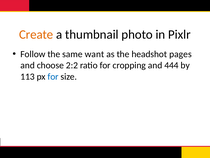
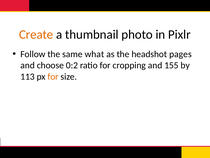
want: want -> what (94, 54)
2:2: 2:2 -> 0:2 (72, 65)
444: 444 -> 155 (171, 65)
for colour: blue -> orange (53, 76)
